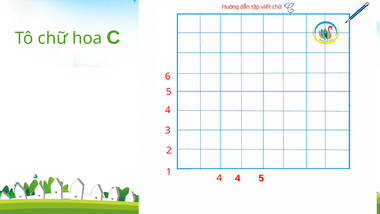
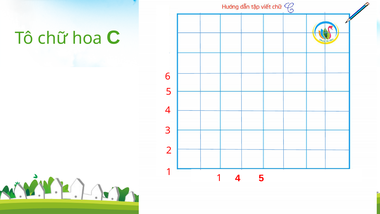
4: 4 -> 1 (219, 178)
